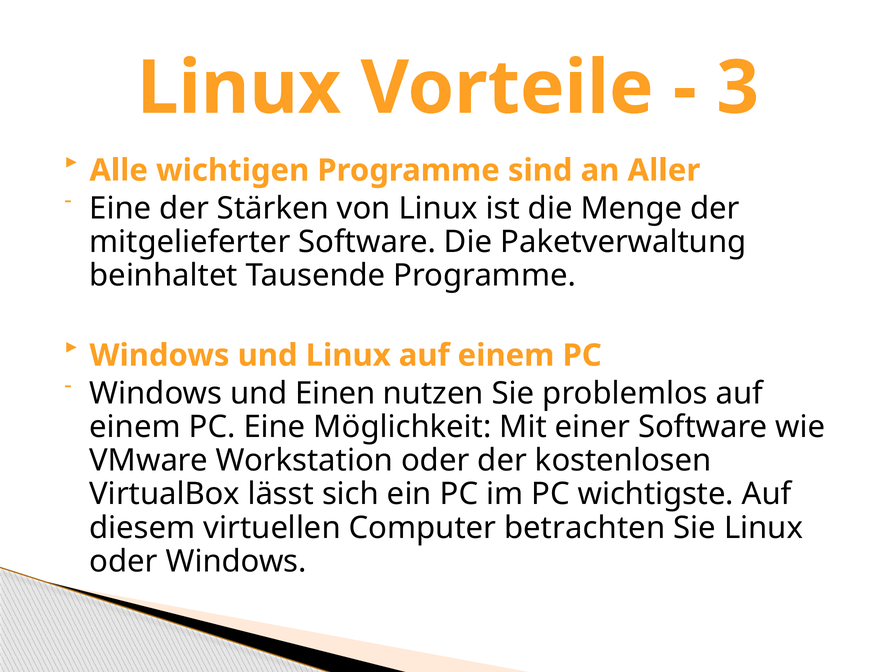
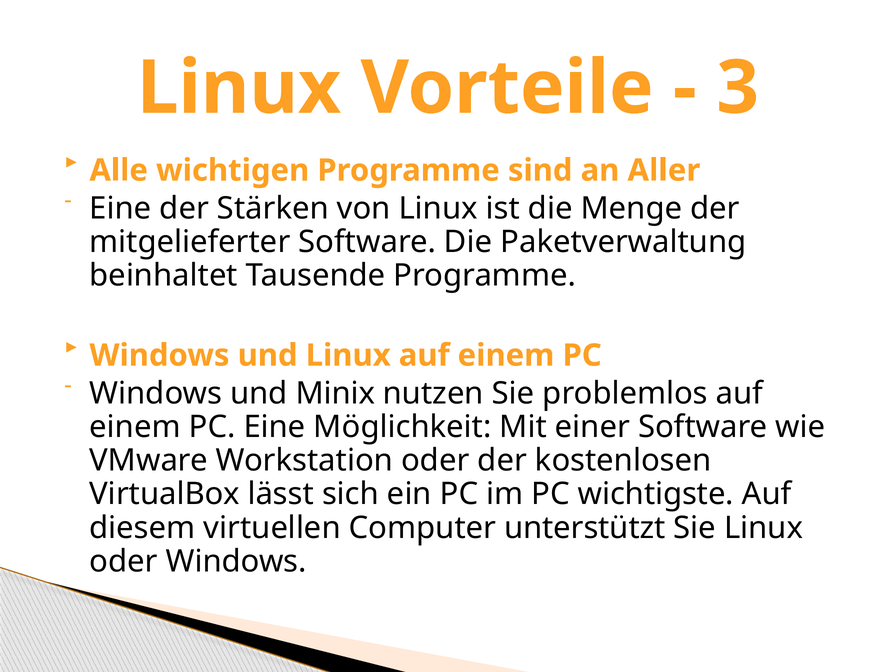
Einen: Einen -> Minix (335, 393)
betrachten: betrachten -> unterstützt (585, 528)
